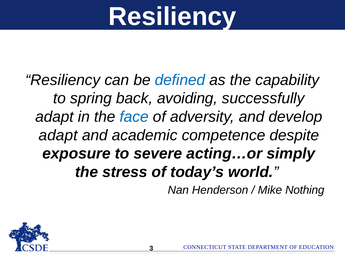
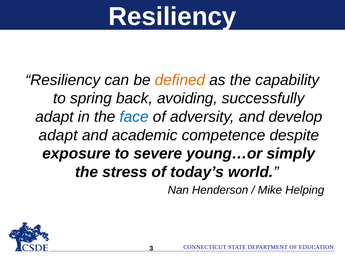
defined colour: blue -> orange (180, 80)
acting…or: acting…or -> young…or (224, 153)
Nothing: Nothing -> Helping (305, 190)
